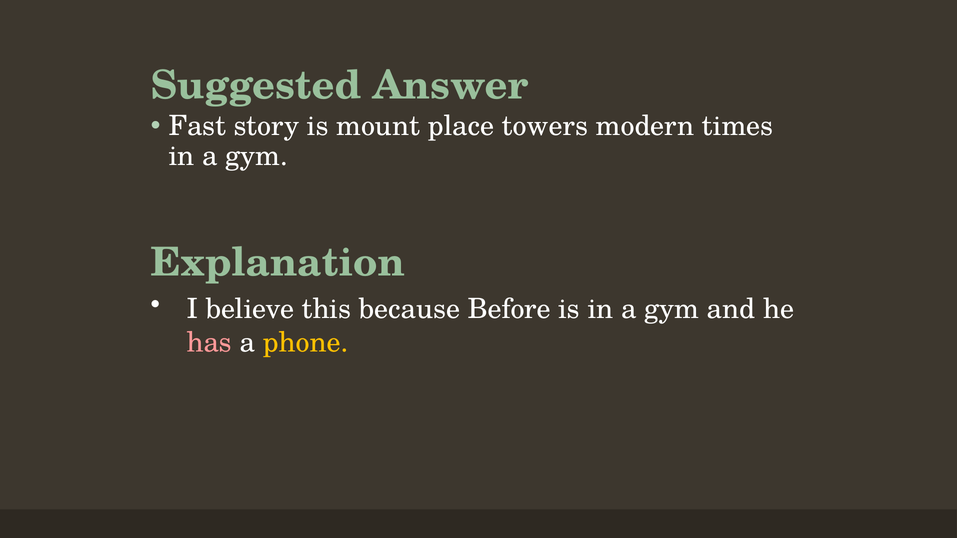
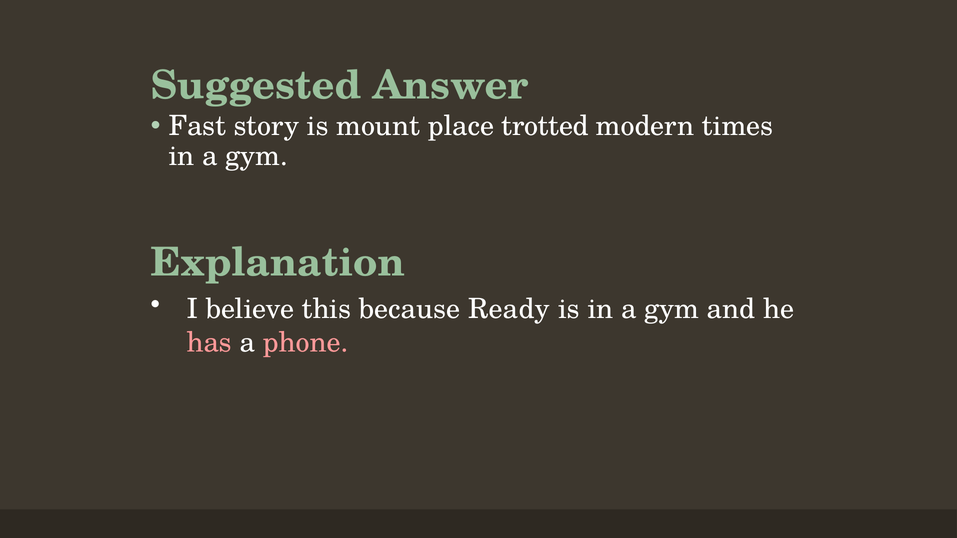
towers: towers -> trotted (545, 126)
Before: Before -> Ready (509, 309)
phone colour: yellow -> pink (306, 343)
